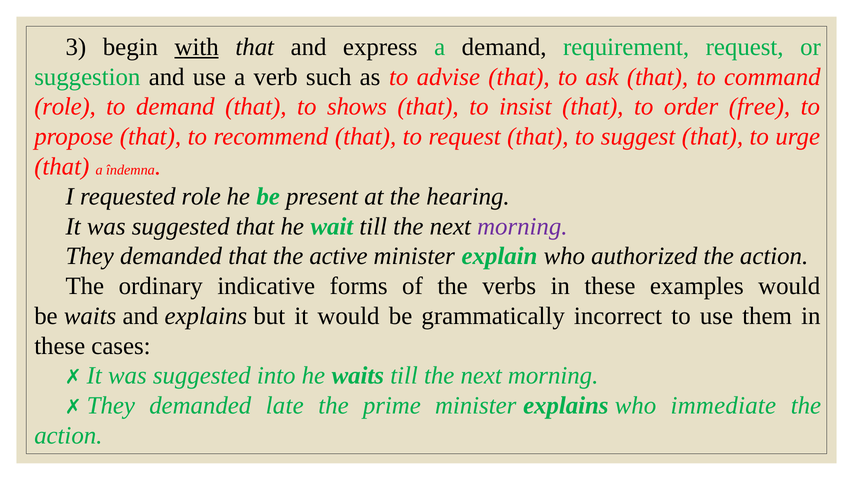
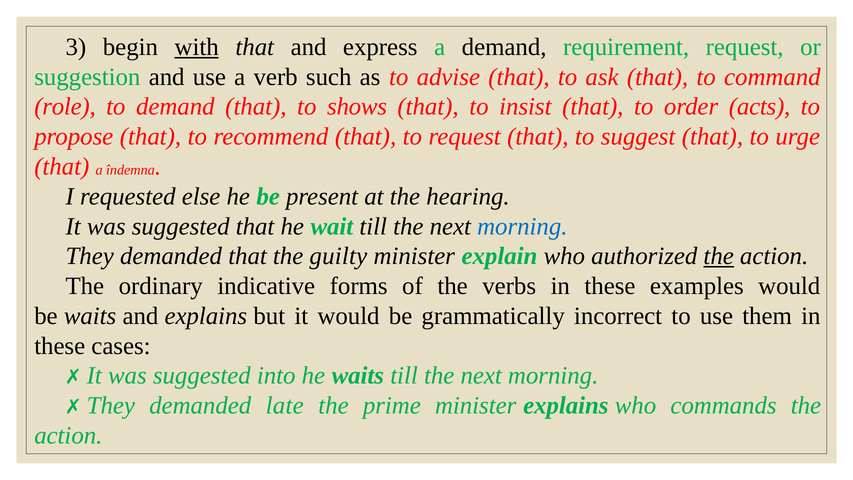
free: free -> acts (760, 107)
requested role: role -> else (201, 196)
morning colour: purple -> blue (522, 226)
active: active -> guilty (338, 256)
the underline: none -> present (719, 256)
immediate: immediate -> commands (724, 405)
